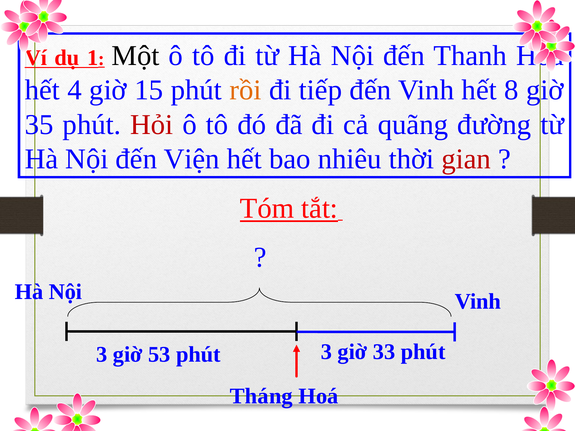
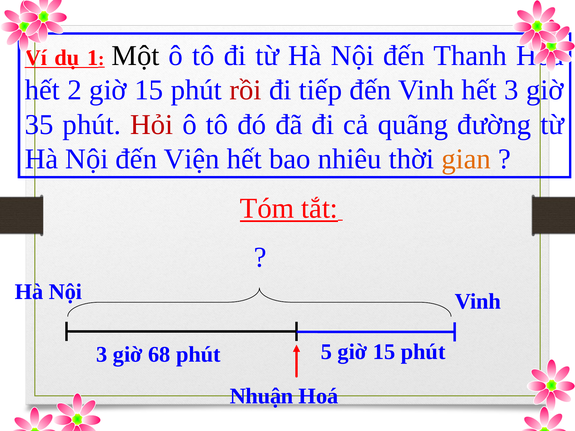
4: 4 -> 2 (75, 90)
rồi colour: orange -> red (245, 90)
hết 8: 8 -> 3 (511, 90)
gian colour: red -> orange (466, 159)
53: 53 -> 68 (159, 355)
phút 3: 3 -> 5 (327, 352)
33: 33 -> 15 (384, 352)
Tháng: Tháng -> Nhuận (262, 396)
